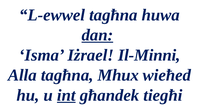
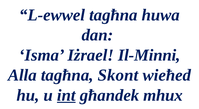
dan underline: present -> none (97, 35)
Mhux: Mhux -> Skont (118, 75)
tiegħi: tiegħi -> mhux (163, 95)
